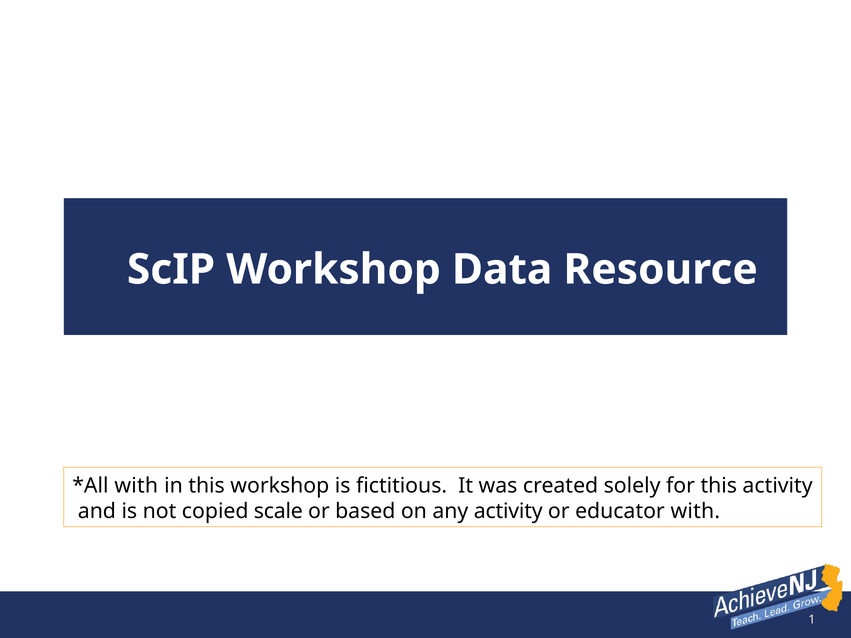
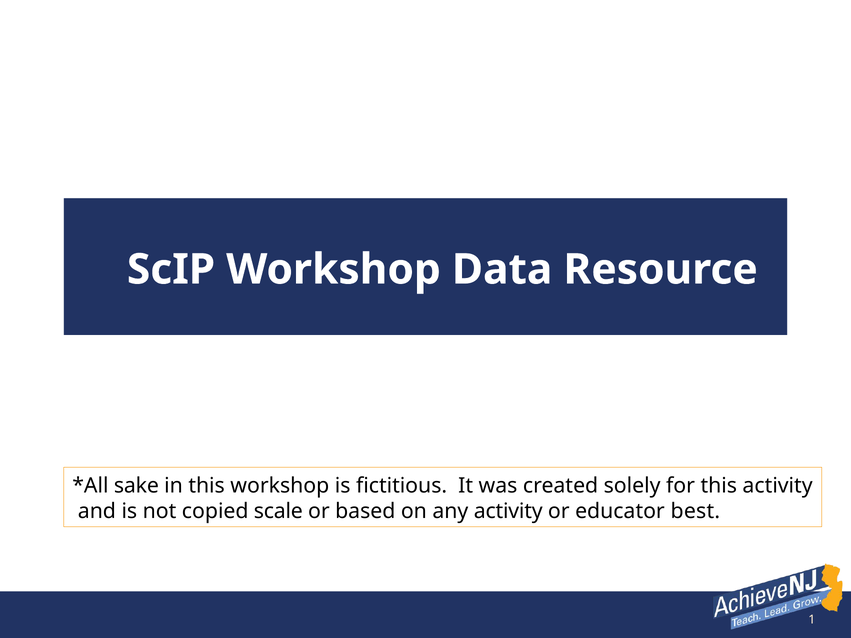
with: with -> sake (136, 486)
educator with: with -> best (695, 511)
